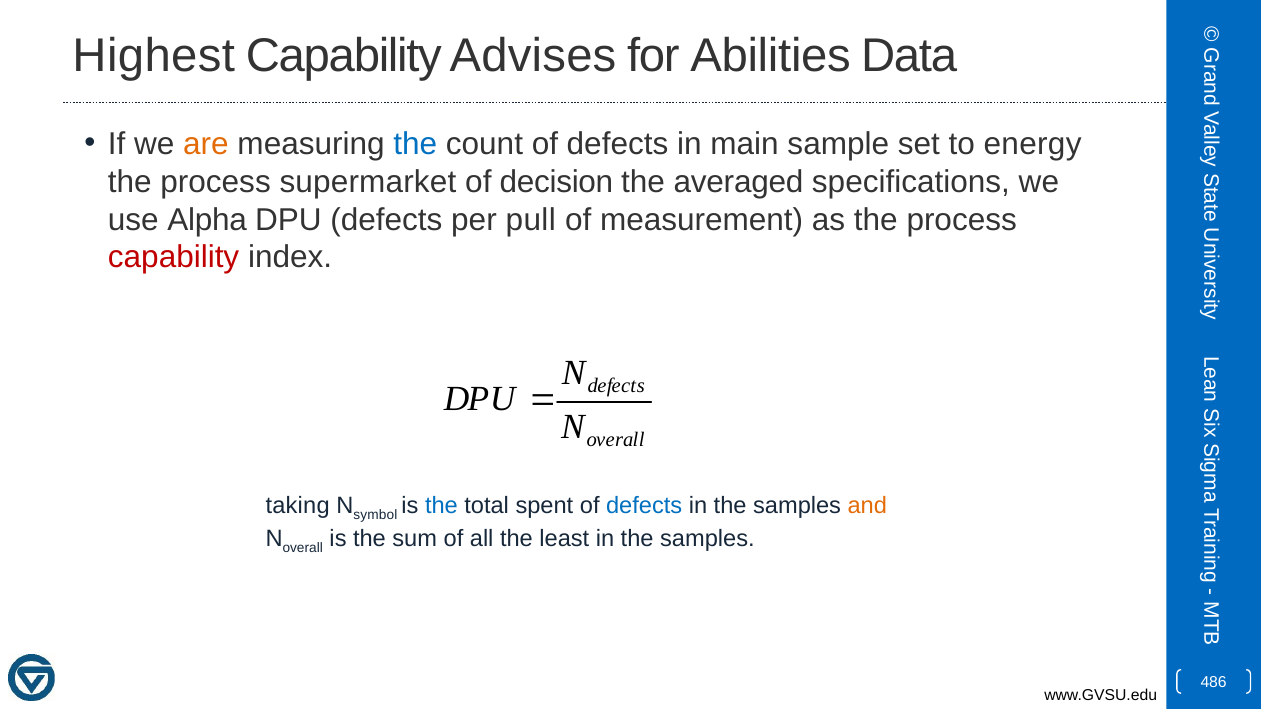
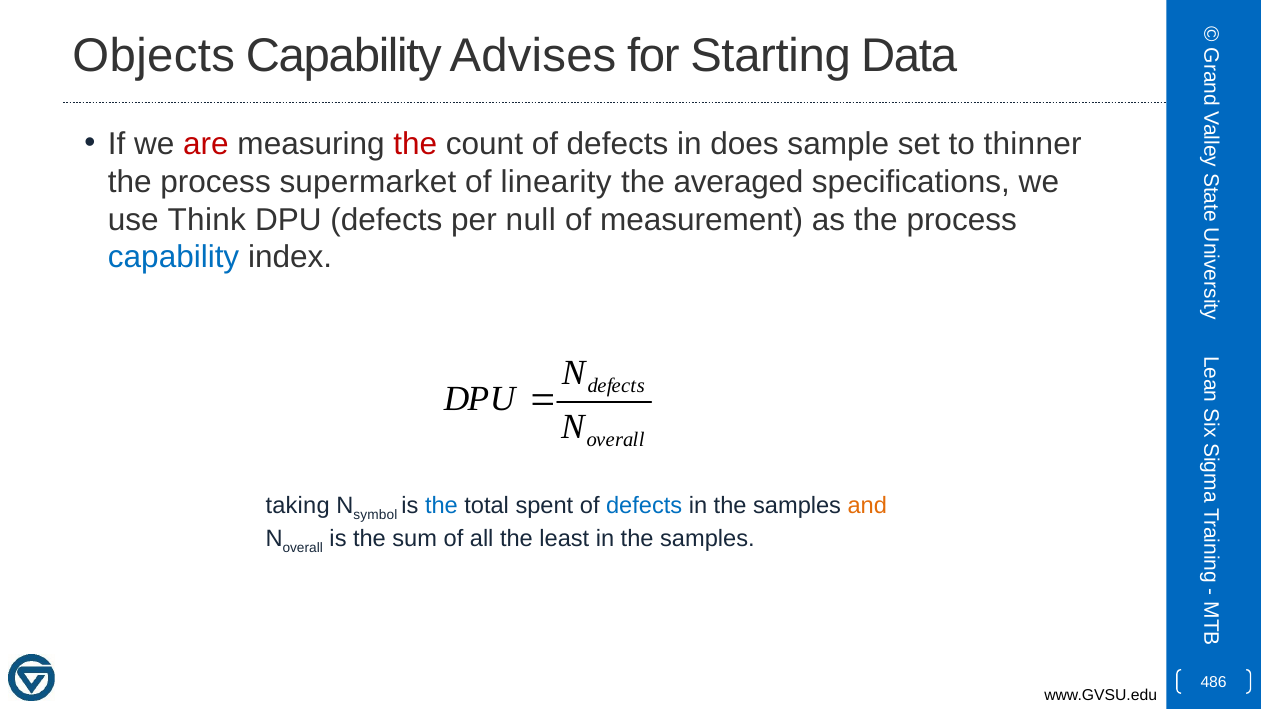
Highest: Highest -> Objects (154, 56)
Abilities: Abilities -> Starting (771, 56)
are colour: orange -> red (206, 144)
the colour: blue -> red (415, 144)
main: main -> does (745, 144)
energy: energy -> thinner (1033, 144)
decision: decision -> linearity (556, 182)
Alpha: Alpha -> Think (207, 220)
pull: pull -> null (531, 220)
capability colour: red -> blue (174, 258)
